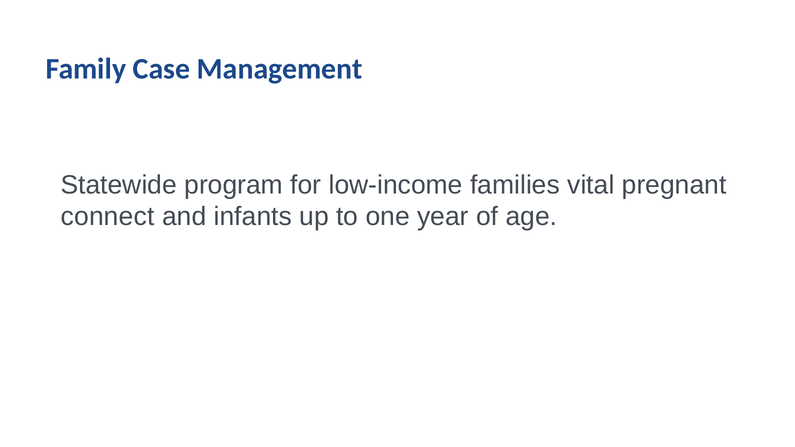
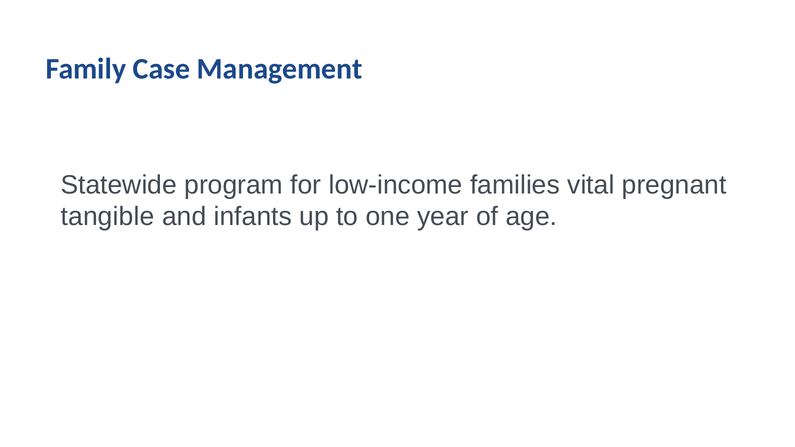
connect: connect -> tangible (108, 217)
